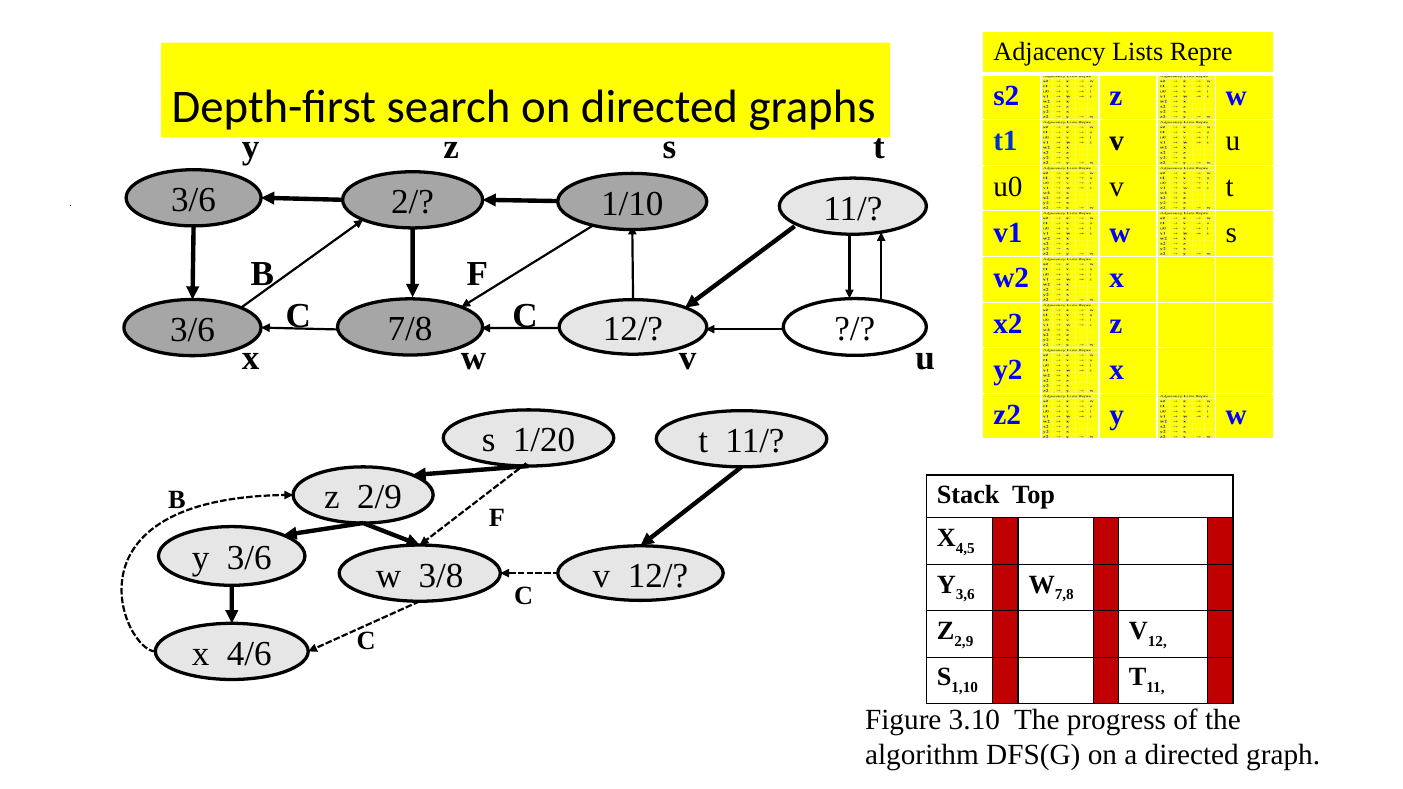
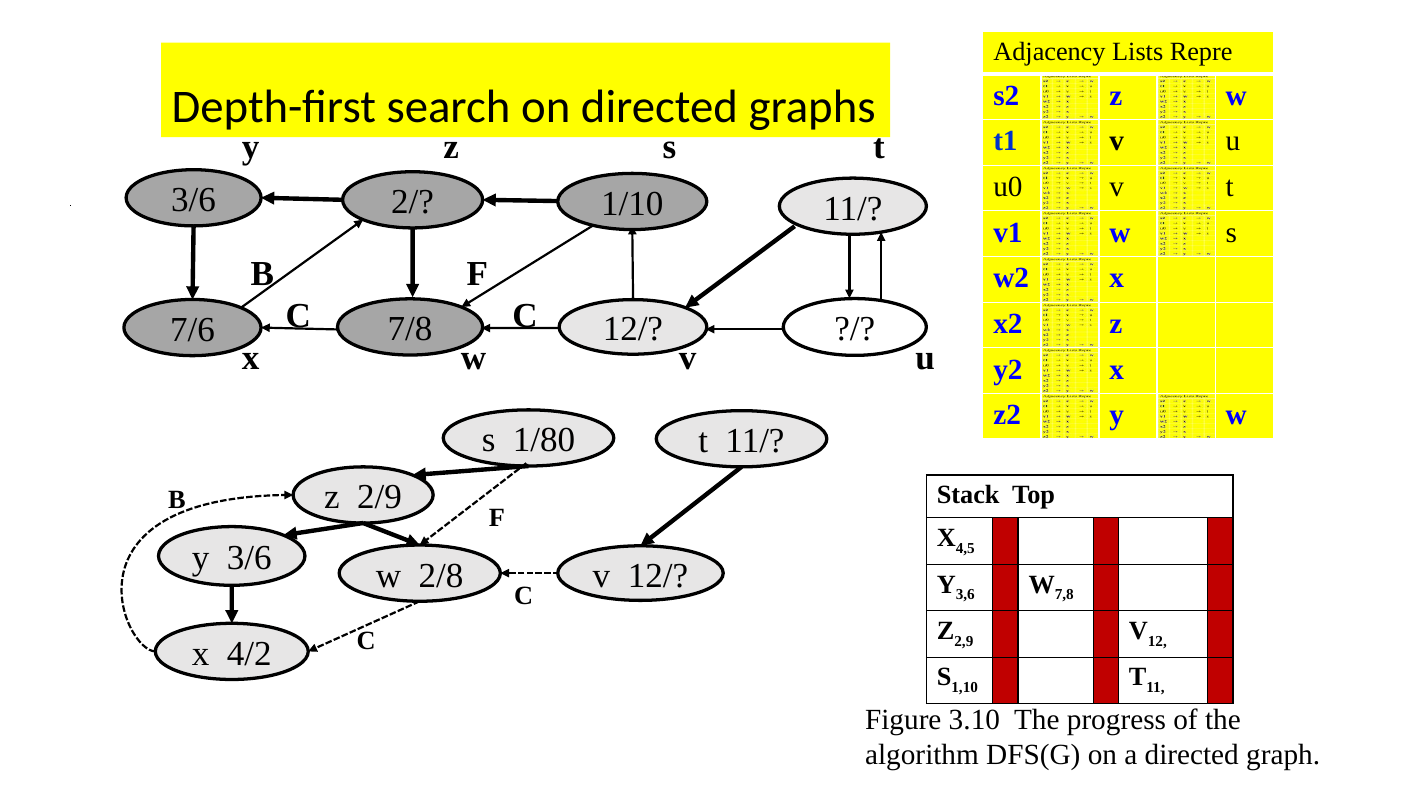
3/6: 3/6 -> 7/6 (192, 330)
1/20: 1/20 -> 1/80 (544, 441)
3/8: 3/8 -> 2/8 (441, 576)
4/6: 4/6 -> 4/2 (249, 654)
